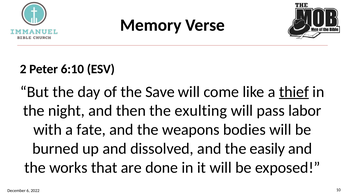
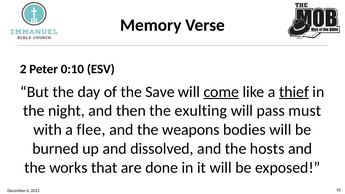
6:10: 6:10 -> 0:10 (72, 69)
come underline: none -> present (221, 92)
labor: labor -> must (305, 111)
fate: fate -> flee (91, 130)
easily: easily -> hosts (267, 149)
